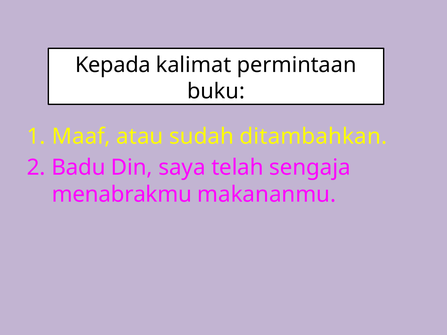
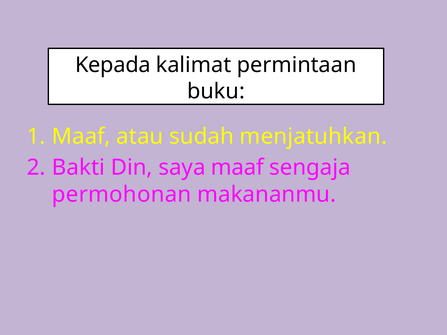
ditambahkan: ditambahkan -> menjatuhkan (313, 136)
Badu: Badu -> Bakti (78, 168)
saya telah: telah -> maaf (237, 168)
menabrakmu: menabrakmu -> permohonan (122, 195)
